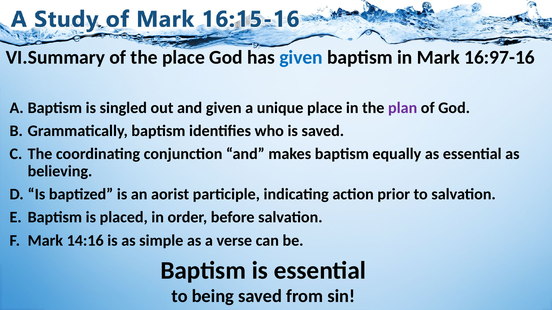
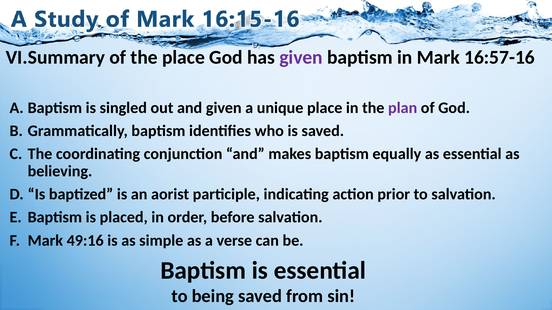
given colour: blue -> purple (301, 58)
16:97-16: 16:97-16 -> 16:57-16 (499, 58)
14:16: 14:16 -> 49:16 (85, 241)
